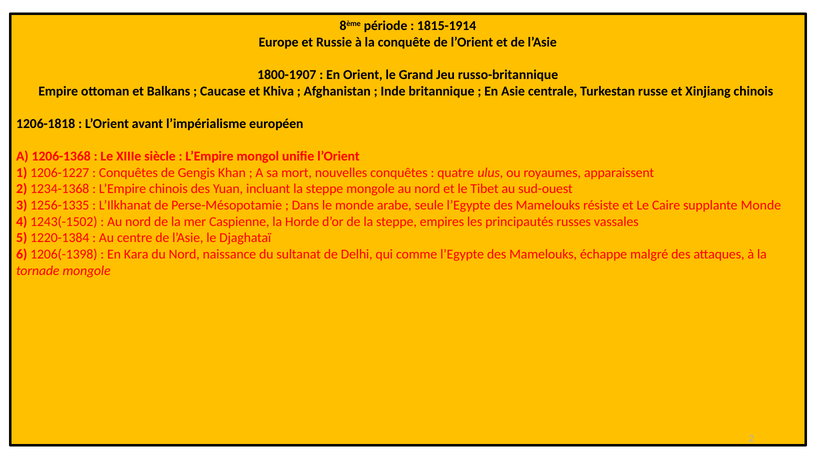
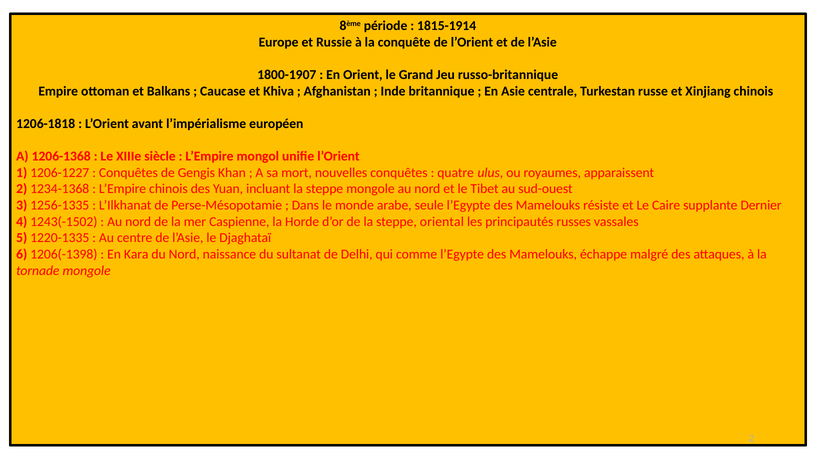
supplante Monde: Monde -> Dernier (761, 205)
empires: empires -> oriental (442, 222)
1220-1384: 1220-1384 -> 1220-1335 (60, 238)
